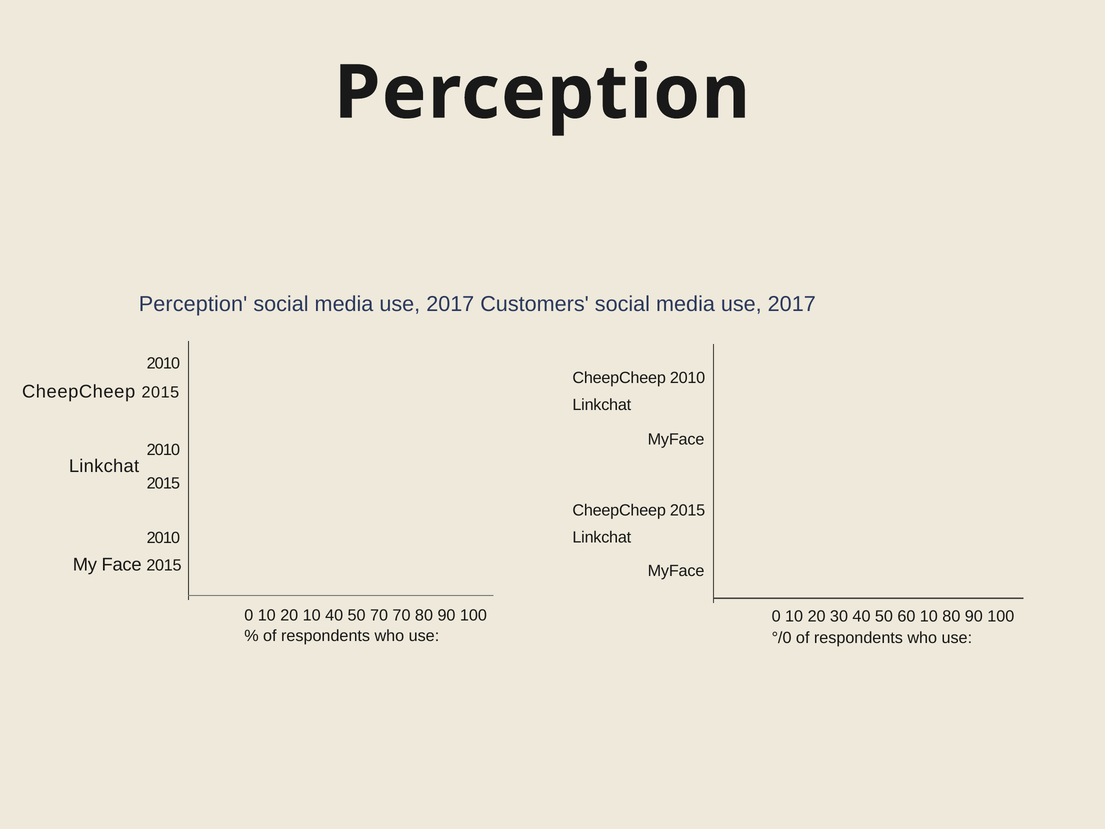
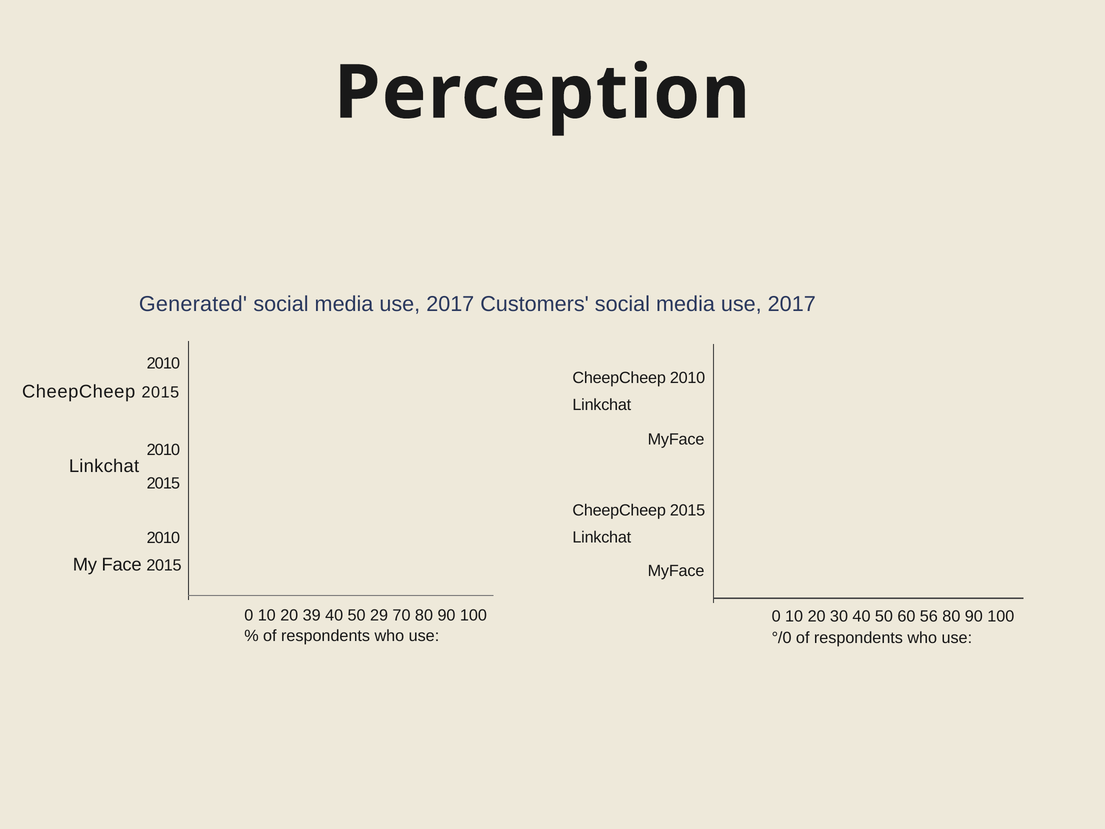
Perception: Perception -> Generated (193, 304)
20 10: 10 -> 39 (312, 615)
50 70: 70 -> 29 (379, 615)
60 10: 10 -> 56 (929, 616)
